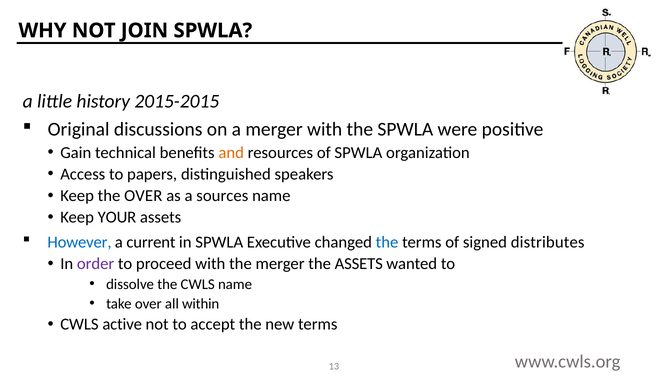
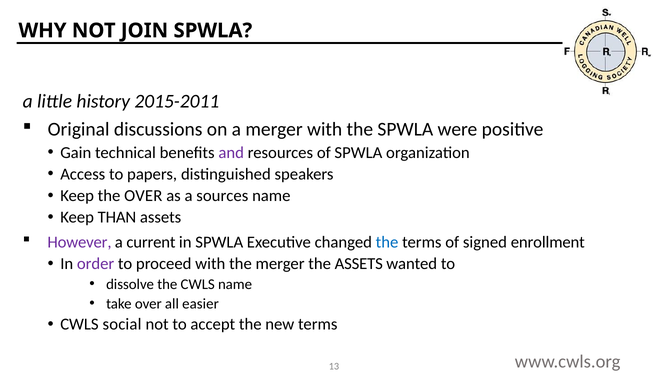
2015-2015: 2015-2015 -> 2015-2011 (177, 101)
and colour: orange -> purple (231, 152)
YOUR: YOUR -> THAN (117, 217)
However colour: blue -> purple (80, 242)
distributes: distributes -> enrollment (548, 242)
within: within -> easier (201, 303)
active: active -> social (122, 324)
